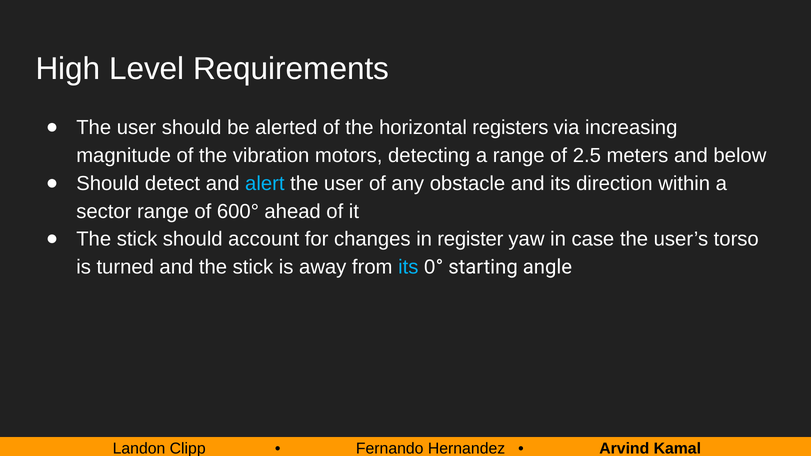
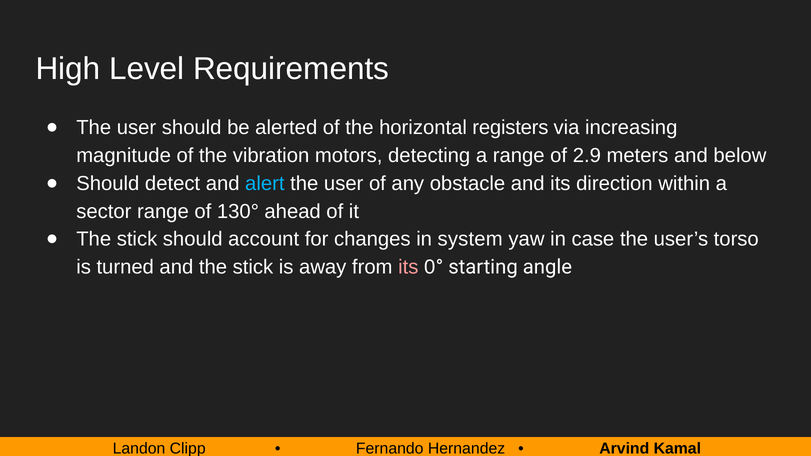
2.5: 2.5 -> 2.9 (587, 156)
600°: 600° -> 130° (238, 211)
register: register -> system (470, 239)
its colour: light blue -> pink (408, 267)
